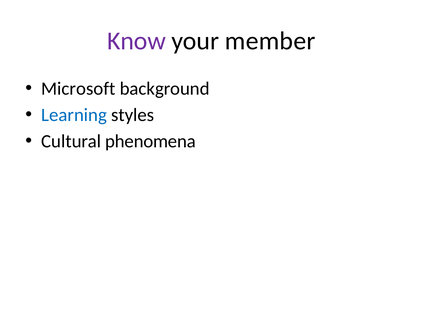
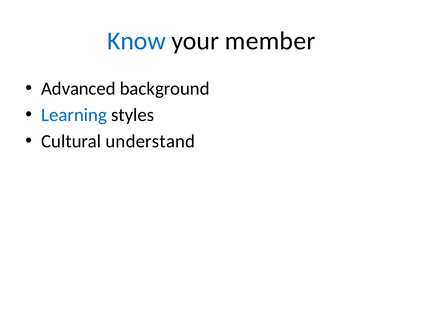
Know colour: purple -> blue (136, 41)
Microsoft: Microsoft -> Advanced (78, 89)
phenomena: phenomena -> understand (150, 141)
